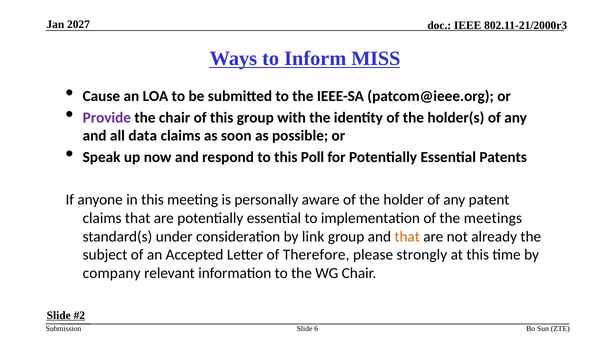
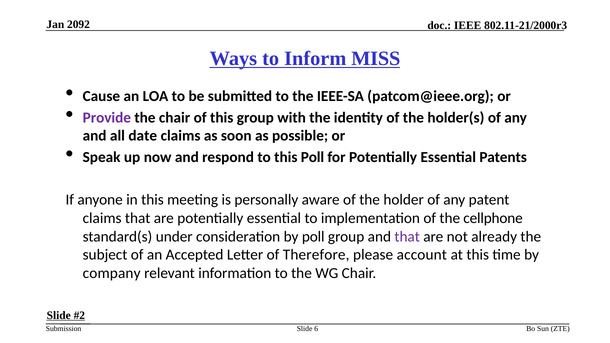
2027: 2027 -> 2092 (78, 24)
data: data -> date (143, 136)
meetings: meetings -> cellphone (493, 218)
by link: link -> poll (313, 237)
that colour: orange -> purple (407, 237)
strongly: strongly -> account (422, 255)
